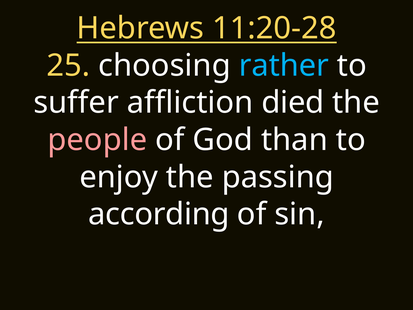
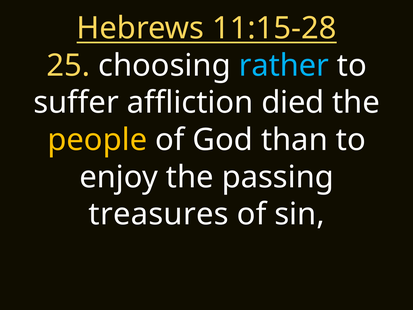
11:20-28: 11:20-28 -> 11:15-28 (274, 28)
people colour: pink -> yellow (97, 140)
according: according -> treasures (159, 214)
